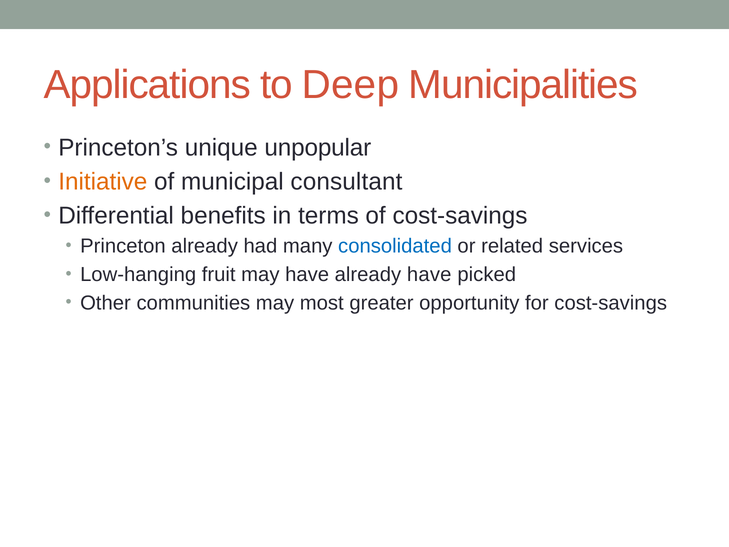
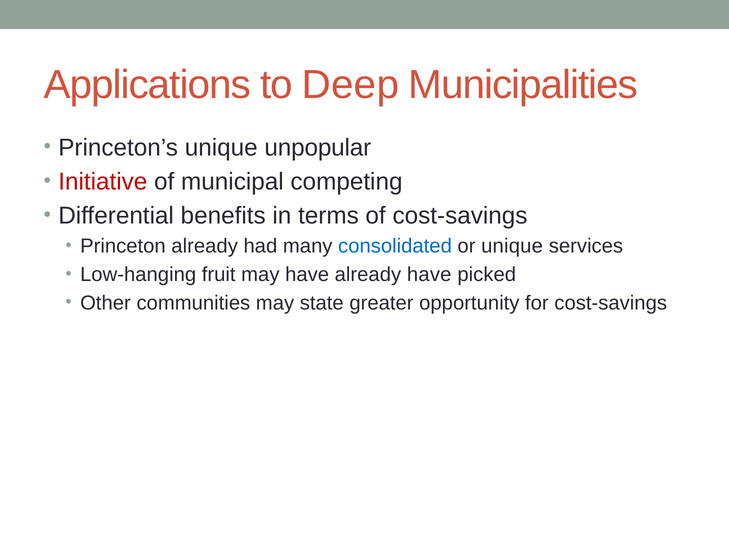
Initiative colour: orange -> red (103, 182)
consultant: consultant -> competing (347, 182)
or related: related -> unique (512, 246)
most: most -> state (322, 303)
